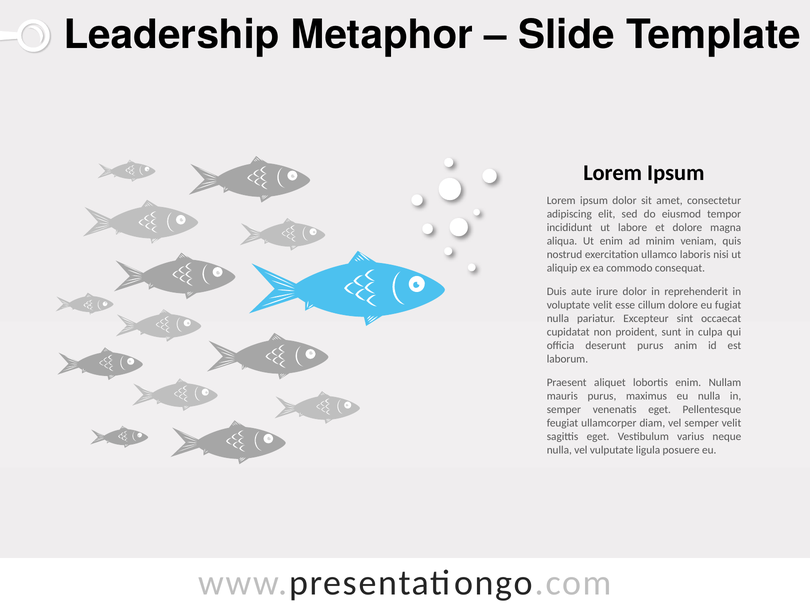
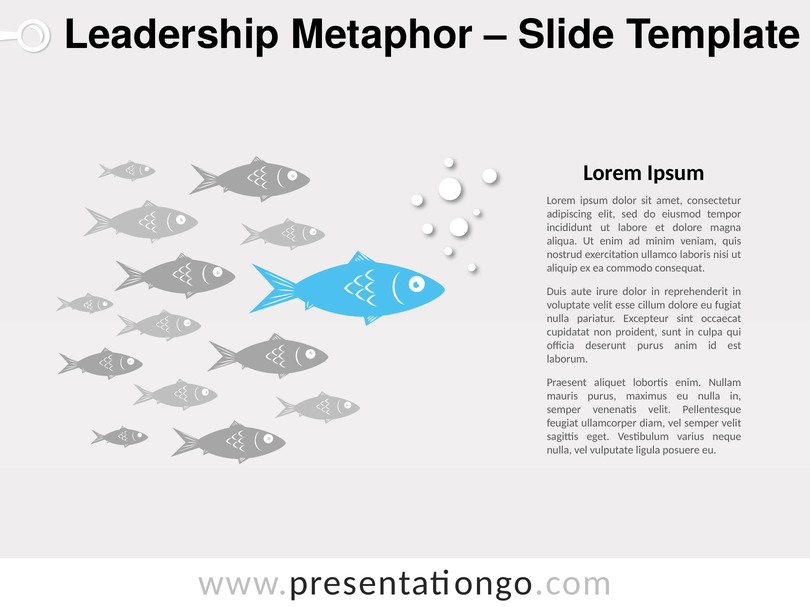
venenatis eget: eget -> velit (660, 410)
